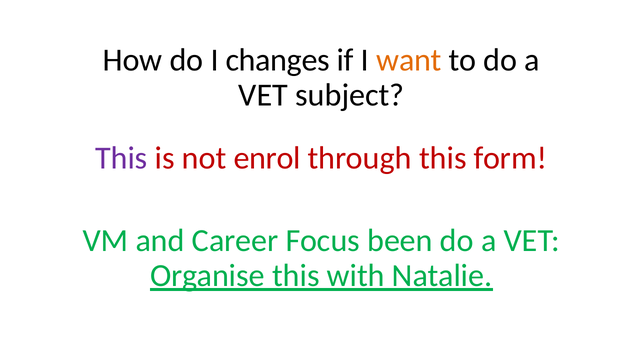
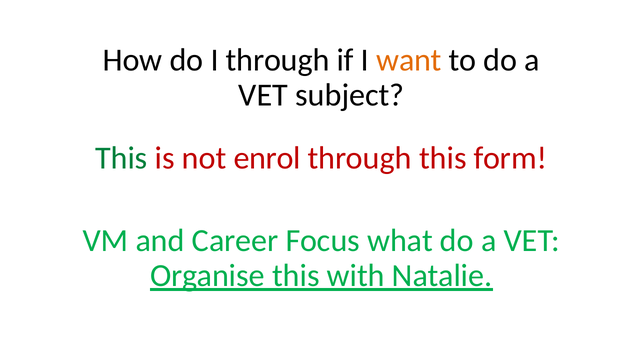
I changes: changes -> through (278, 60)
This colour: purple -> green (121, 158)
been: been -> what (400, 241)
